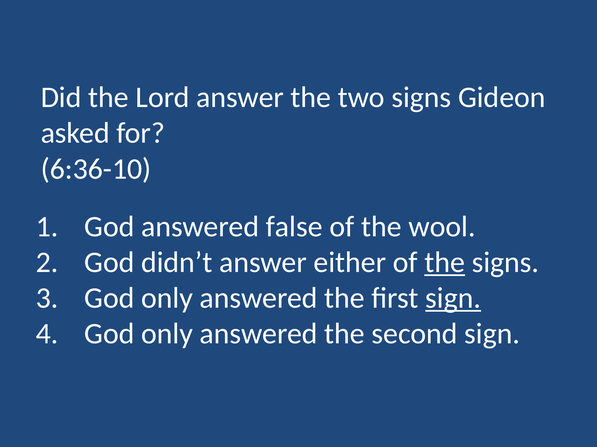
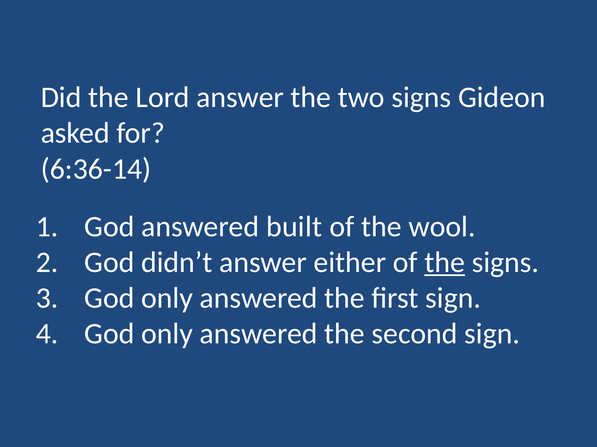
6:36-10: 6:36-10 -> 6:36-14 (96, 169)
false: false -> built (294, 227)
sign underline: present -> none (453, 299)
